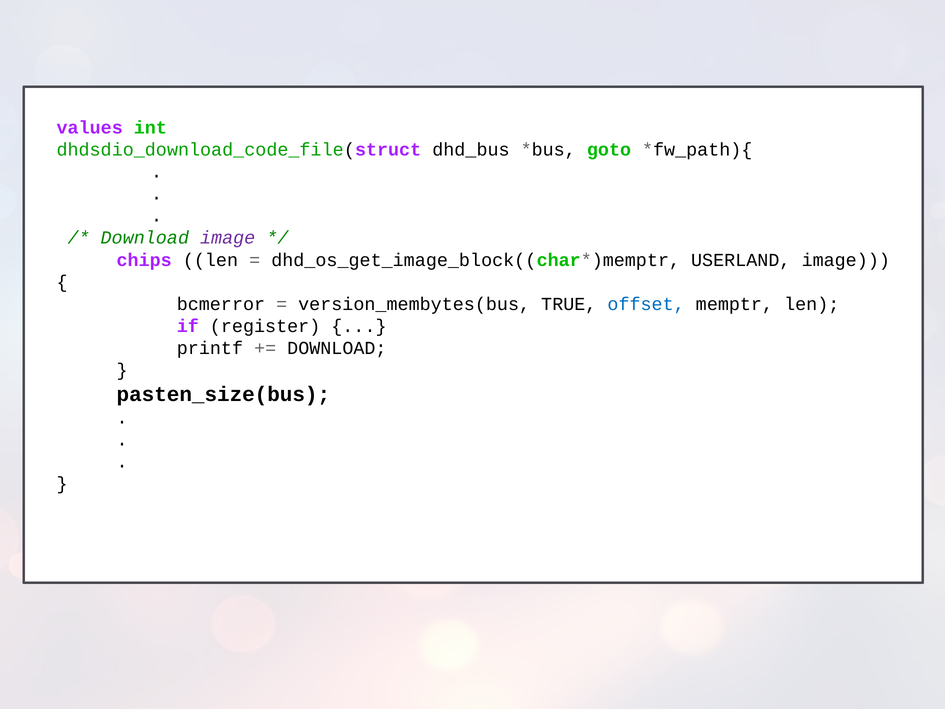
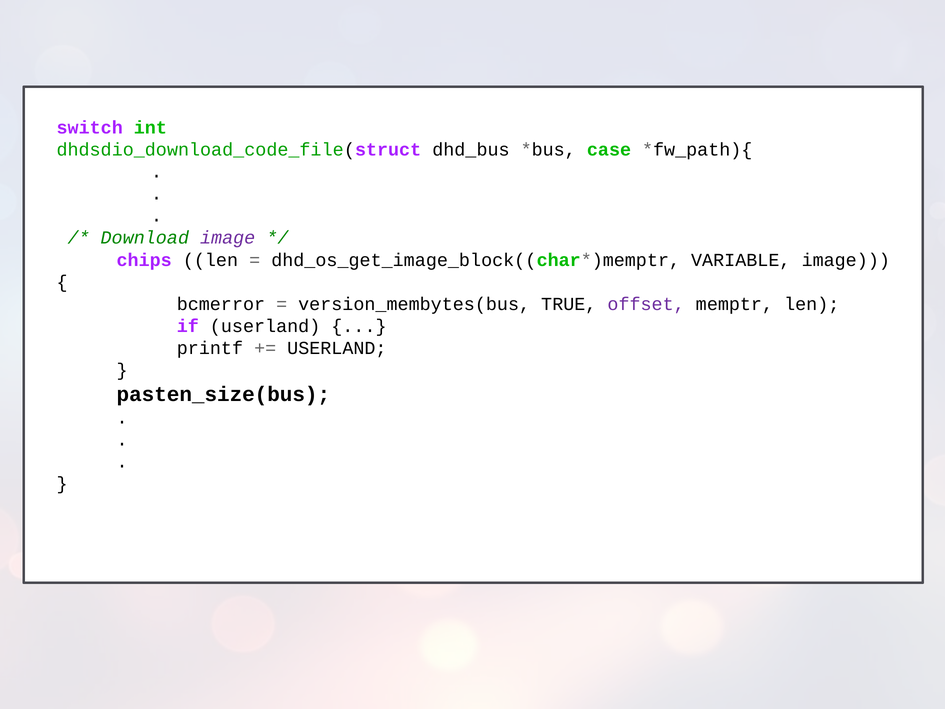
values: values -> switch (90, 128)
goto: goto -> case (609, 150)
USERLAND: USERLAND -> VARIABLE (741, 260)
offset colour: blue -> purple (646, 304)
if register: register -> userland (265, 326)
DOWNLOAD: DOWNLOAD -> USERLAND (337, 348)
